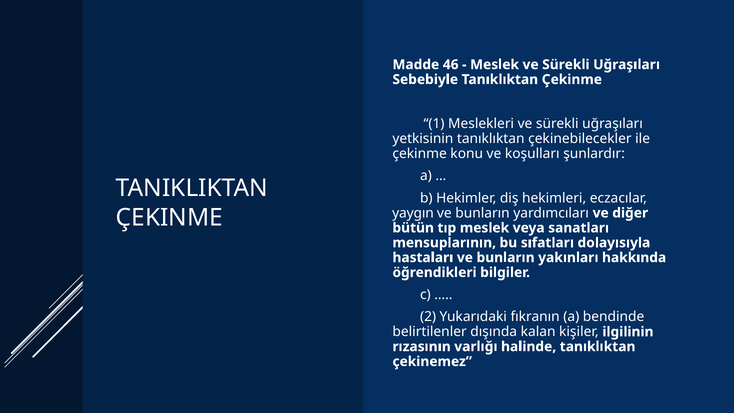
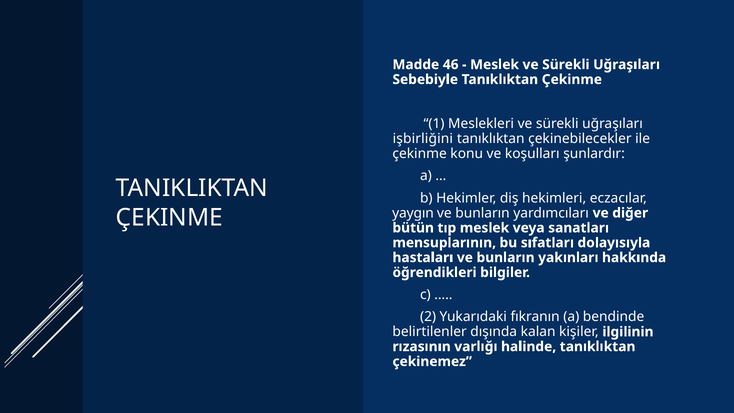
yetkisinin: yetkisinin -> işbirliğini (423, 139)
